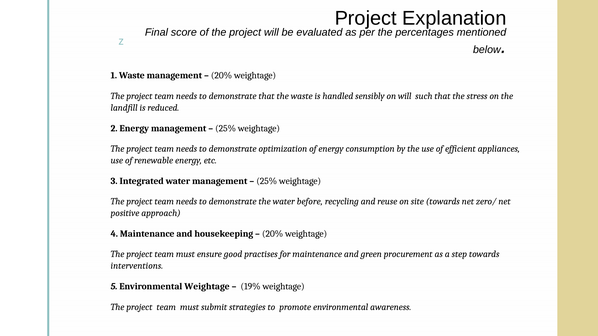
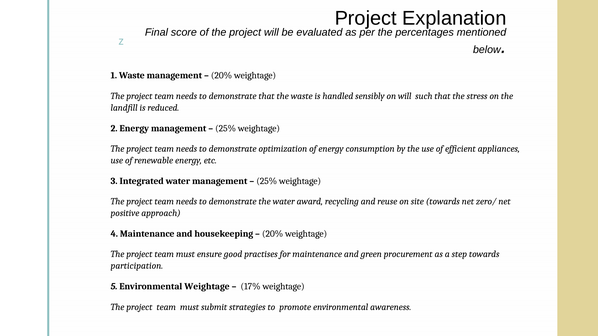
before: before -> award (310, 202)
interventions: interventions -> participation (137, 266)
19%: 19% -> 17% (251, 287)
